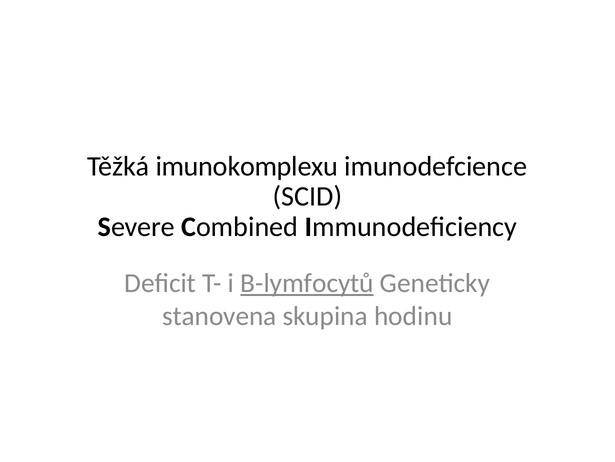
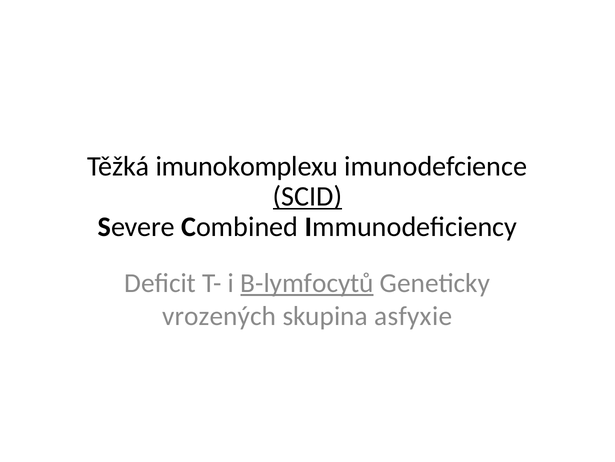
SCID underline: none -> present (307, 196)
stanovena: stanovena -> vrozených (219, 316)
hodinu: hodinu -> asfyxie (413, 316)
